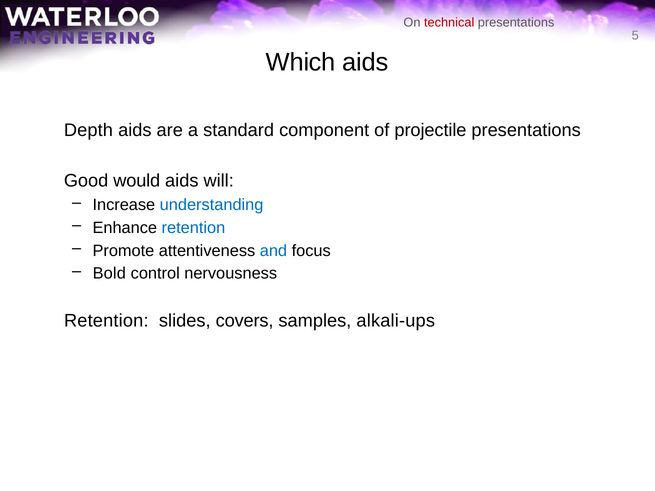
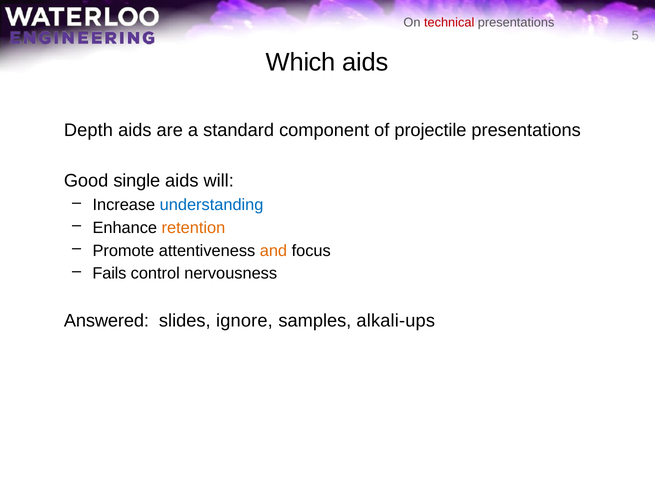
would: would -> single (137, 181)
retention colour: blue -> orange (193, 228)
and colour: blue -> orange (273, 251)
Bold: Bold -> Fails (109, 274)
Retention: Retention -> Answered (106, 321)
covers: covers -> ignore (244, 321)
